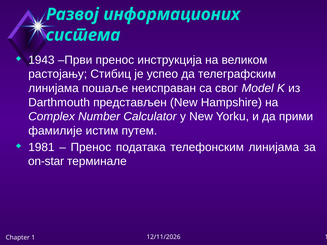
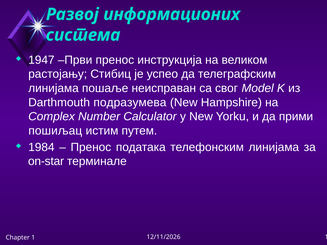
1943: 1943 -> 1947 (41, 60)
представљен: представљен -> подразумева (130, 102)
фамилије: фамилије -> пошиљац (55, 131)
1981: 1981 -> 1984 (41, 147)
